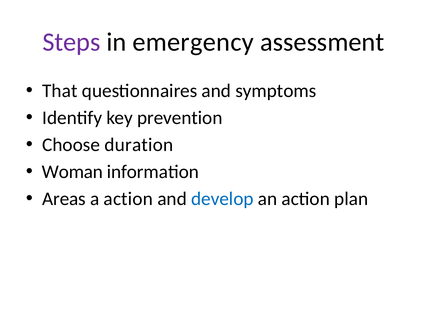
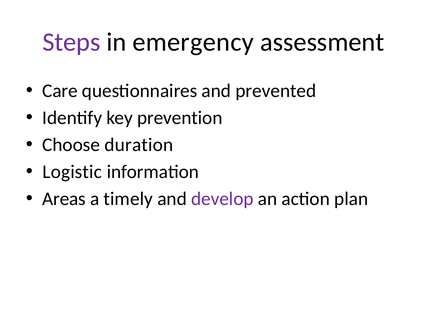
That: That -> Care (60, 91)
symptoms: symptoms -> prevented (276, 91)
Woman: Woman -> Logistic (72, 172)
a action: action -> timely (128, 199)
develop colour: blue -> purple (222, 199)
